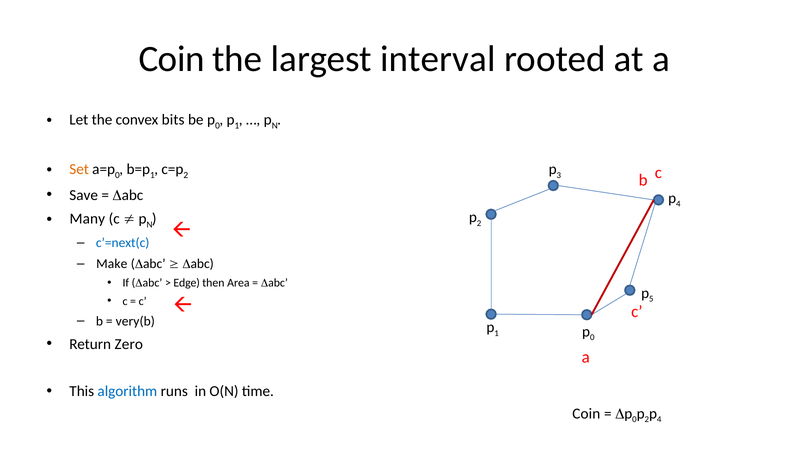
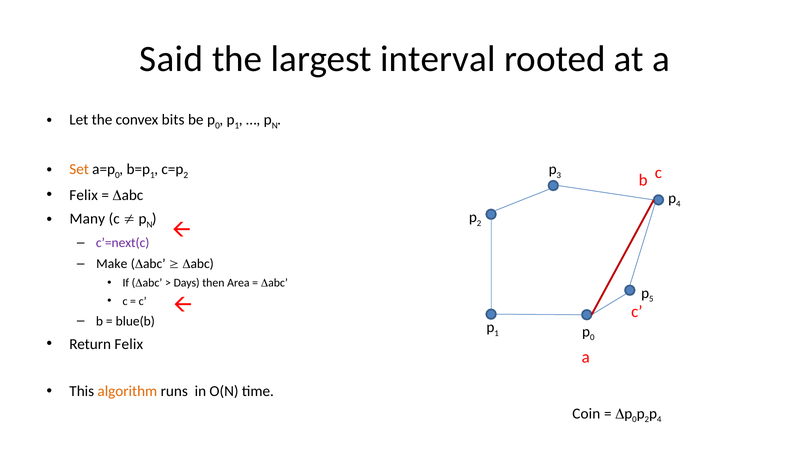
Coin: Coin -> Said (171, 59)
Save: Save -> Felix (84, 195)
c’=next(c colour: blue -> purple (123, 243)
Edge: Edge -> Days (187, 283)
very(b: very(b -> blue(b (135, 321)
Return Zero: Zero -> Felix (129, 344)
algorithm colour: blue -> orange (127, 391)
